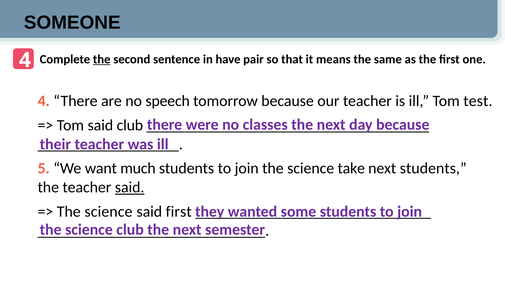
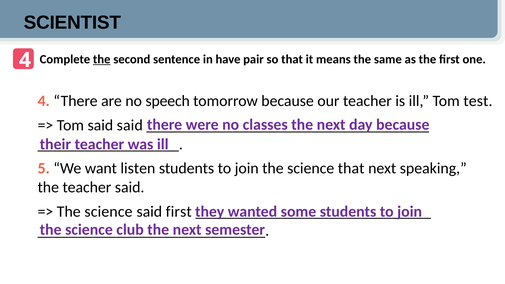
SOMEONE: SOMEONE -> SCIENTIST (72, 23)
said club: club -> said (130, 125)
much: much -> listen (138, 168)
science take: take -> that (351, 168)
next students: students -> speaking (433, 168)
said underline: present -> none (130, 187)
